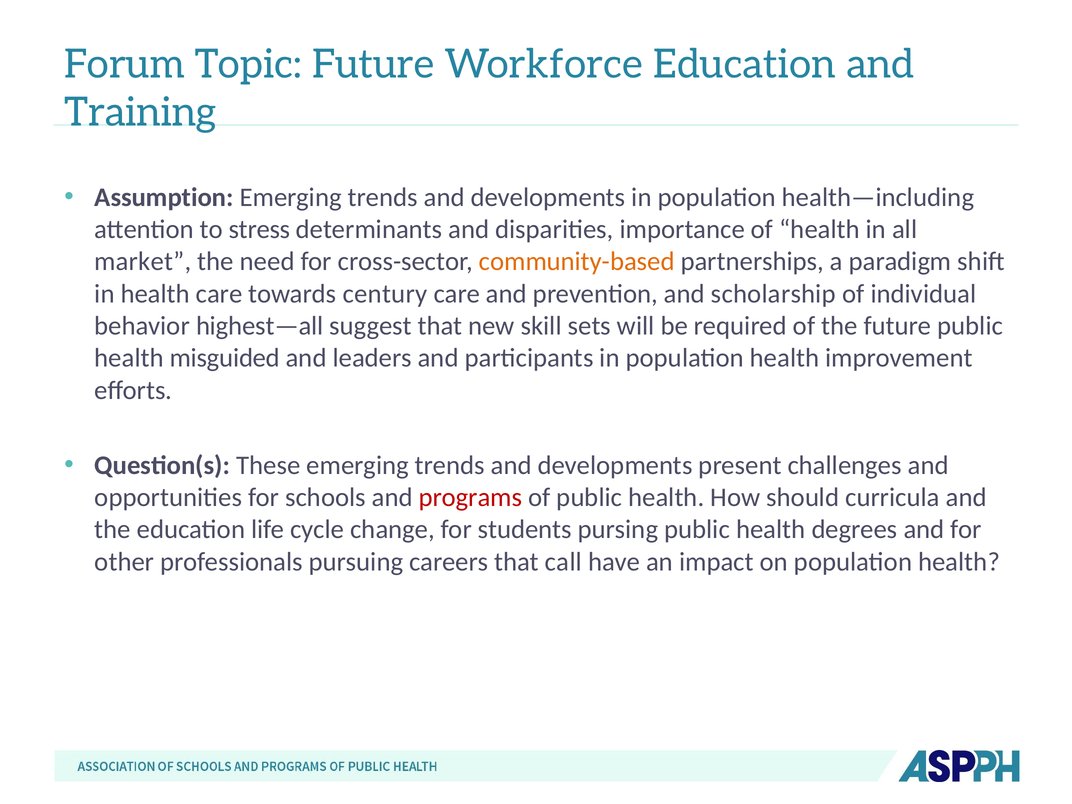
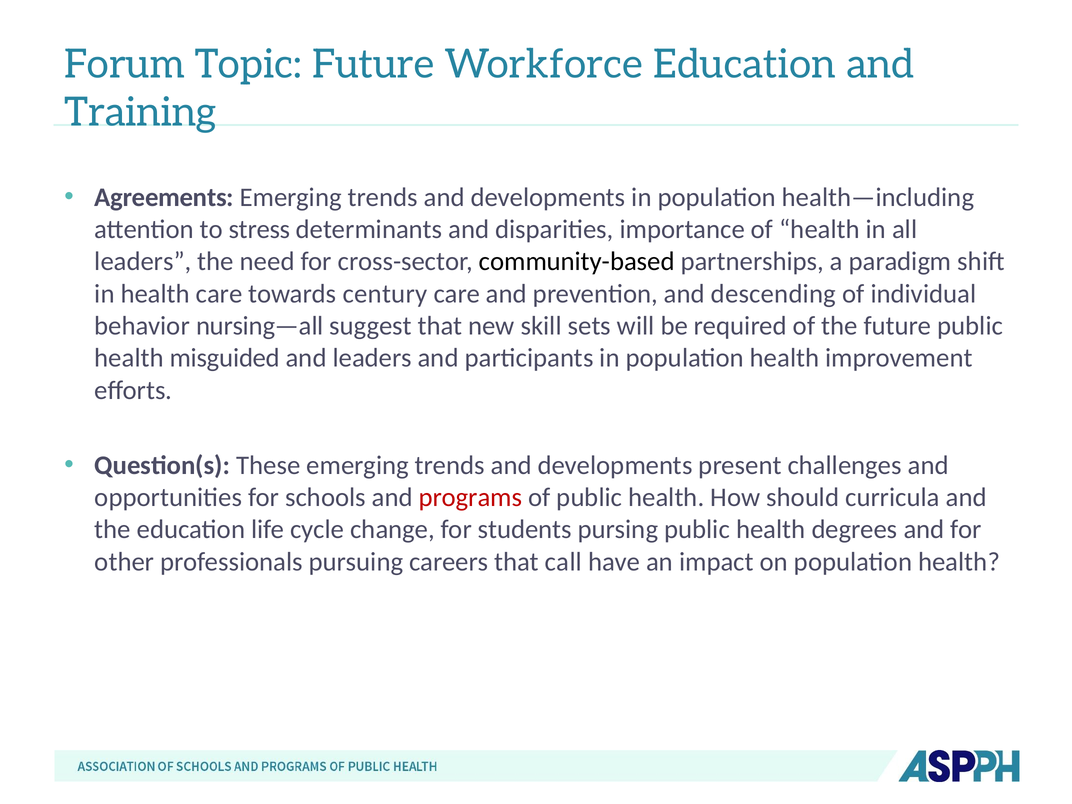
Assumption: Assumption -> Agreements (164, 197)
market: market -> leaders (143, 262)
community-based colour: orange -> black (577, 262)
scholarship: scholarship -> descending (773, 294)
highest—all: highest—all -> nursing—all (260, 326)
